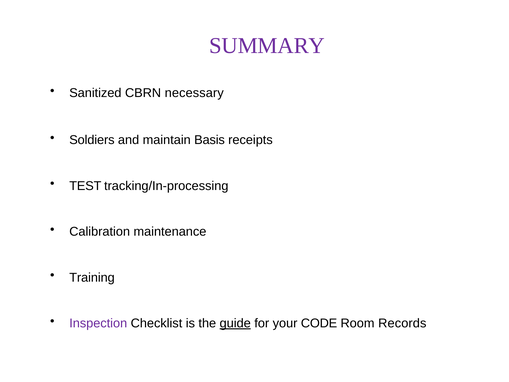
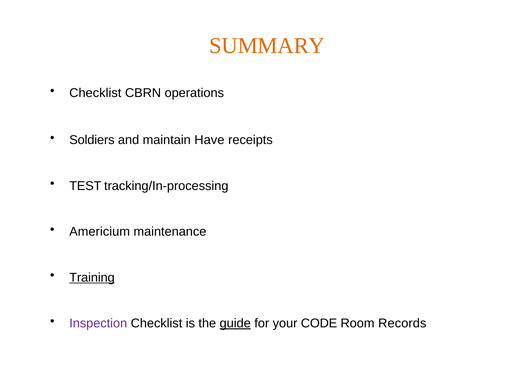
SUMMARY colour: purple -> orange (267, 46)
Sanitized: Sanitized -> Checklist (95, 93)
necessary: necessary -> operations (194, 93)
Basis: Basis -> Have (209, 140)
Calibration: Calibration -> Americium (100, 232)
Training underline: none -> present (92, 277)
